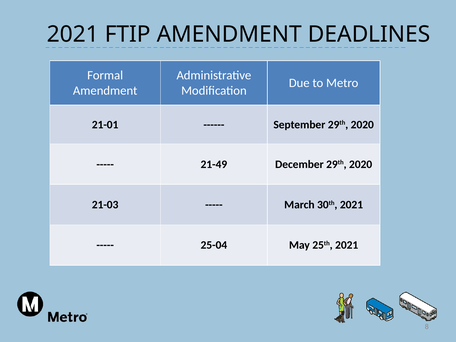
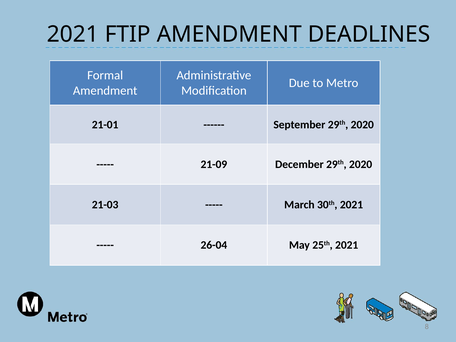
21-49: 21-49 -> 21-09 (214, 164)
25-04: 25-04 -> 26-04 (214, 245)
